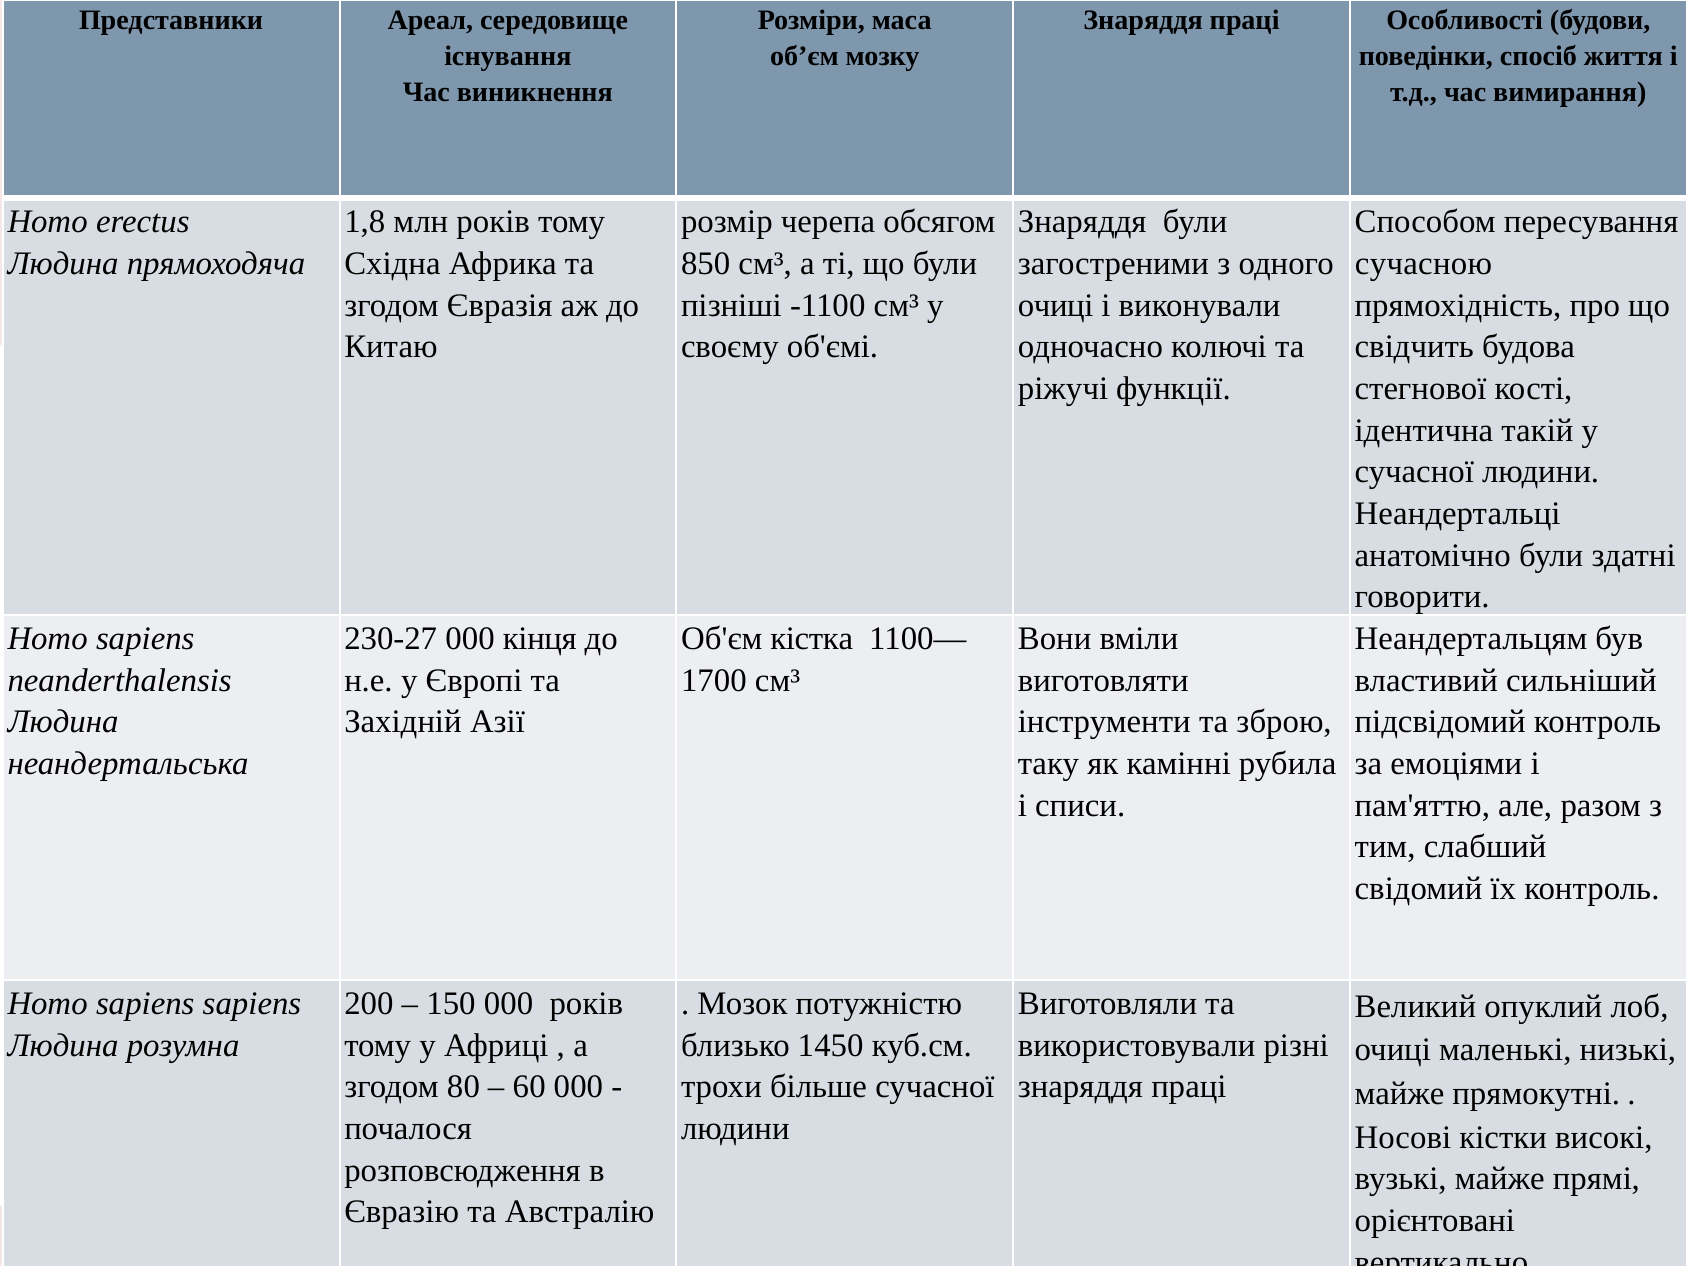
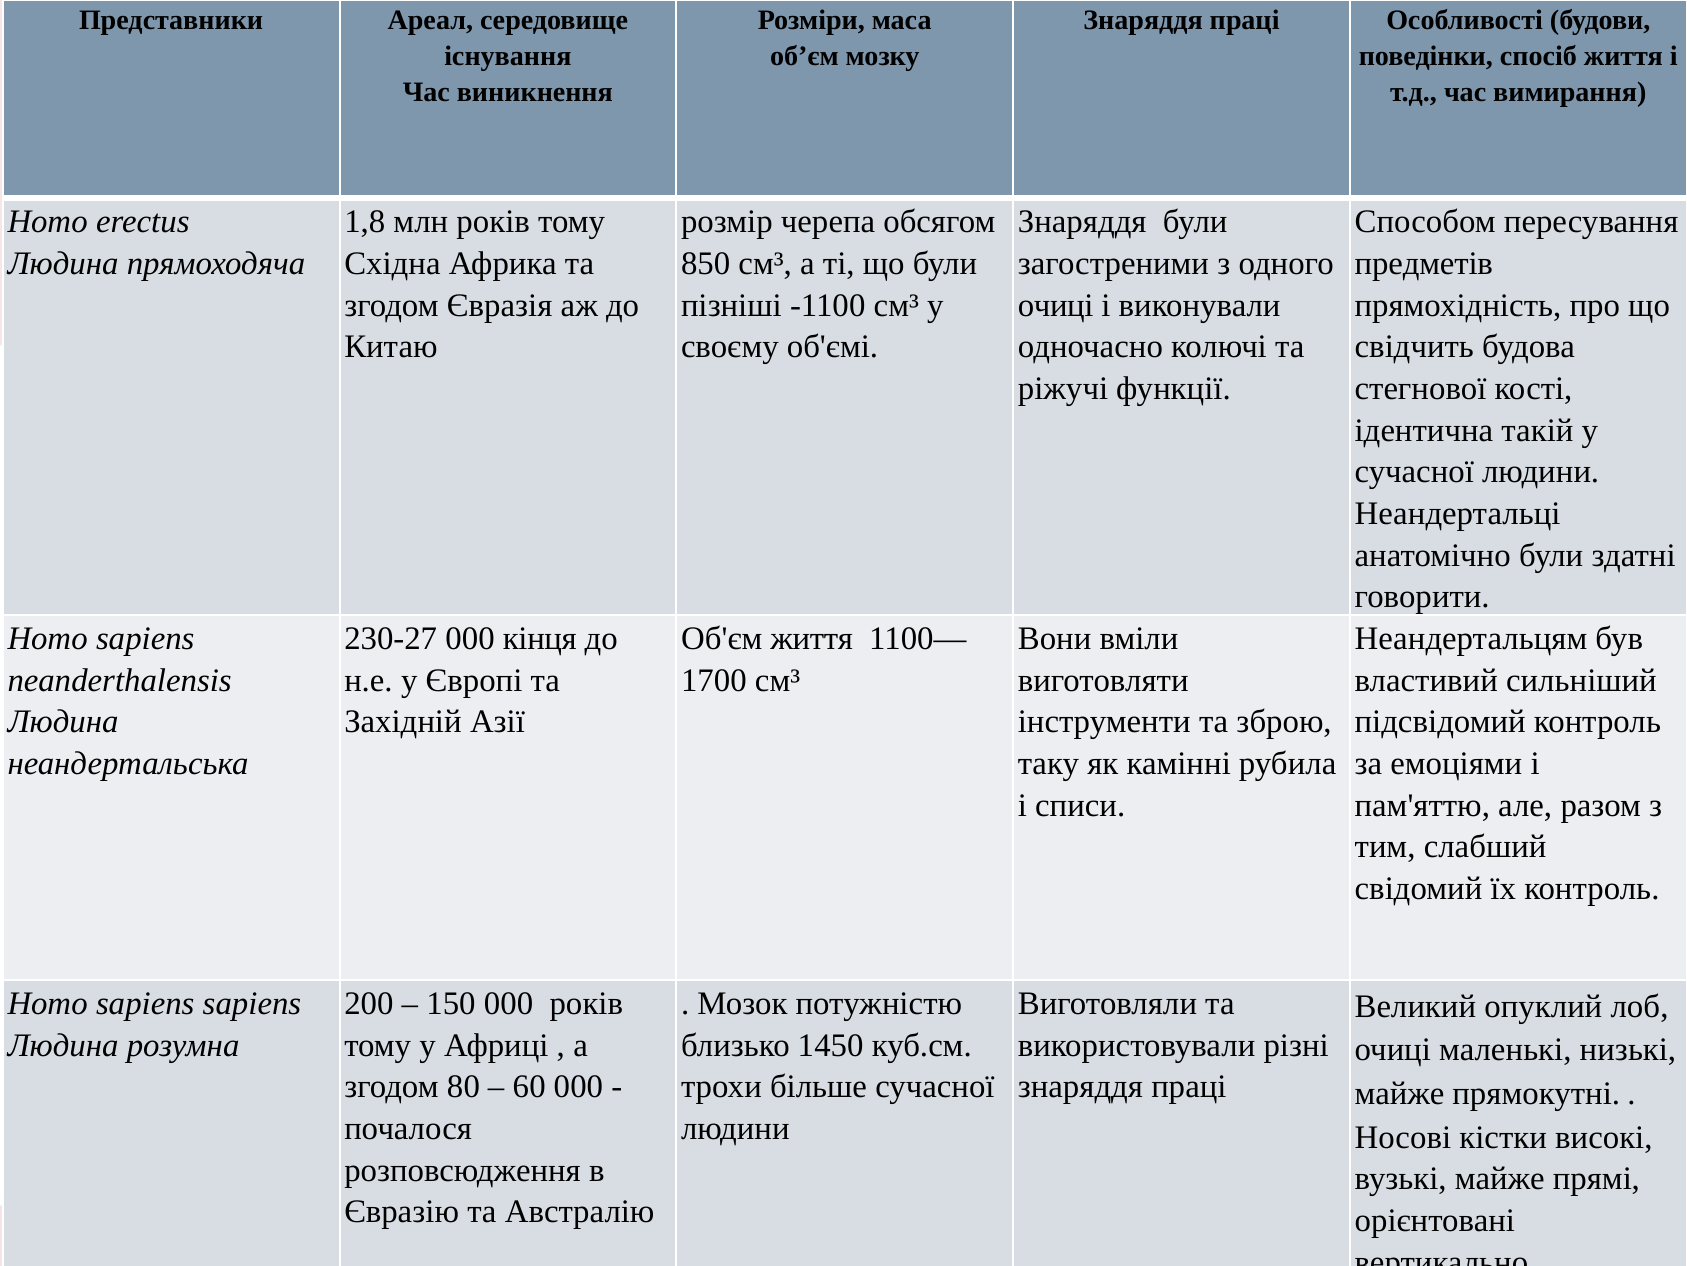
сучасною: сучасною -> предметів (1424, 263)
Об'єм кістка: кістка -> життя (812, 638)
